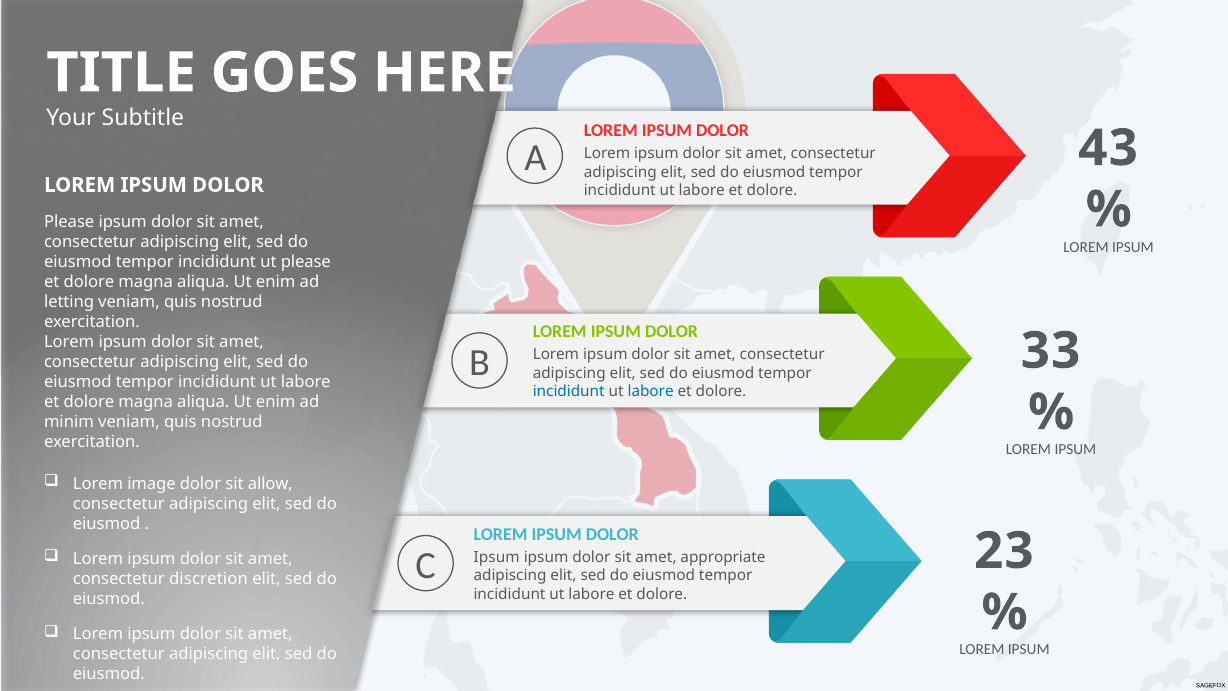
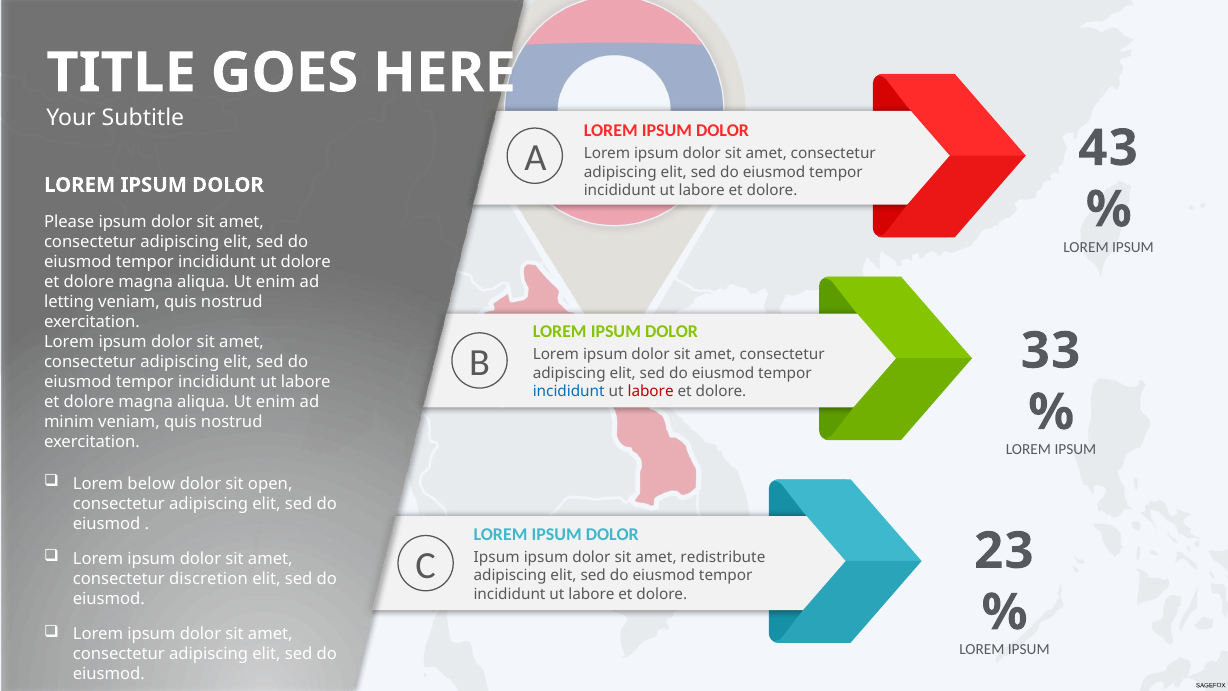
ut please: please -> dolore (306, 262)
labore colour: blue -> red (651, 392)
image: image -> below (151, 484)
allow: allow -> open (270, 484)
appropriate: appropriate -> redistribute (723, 557)
